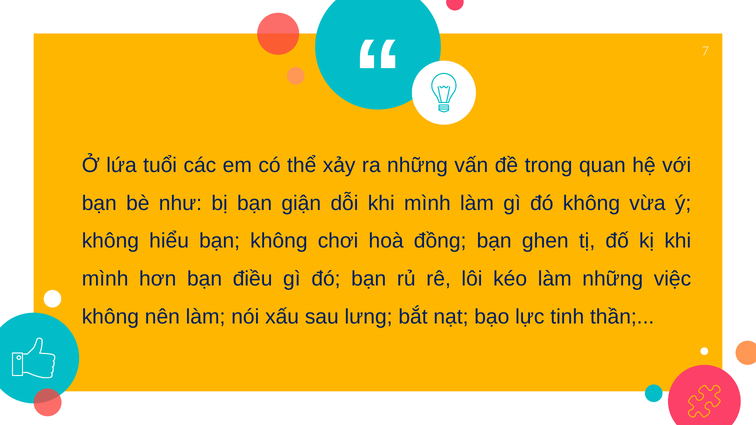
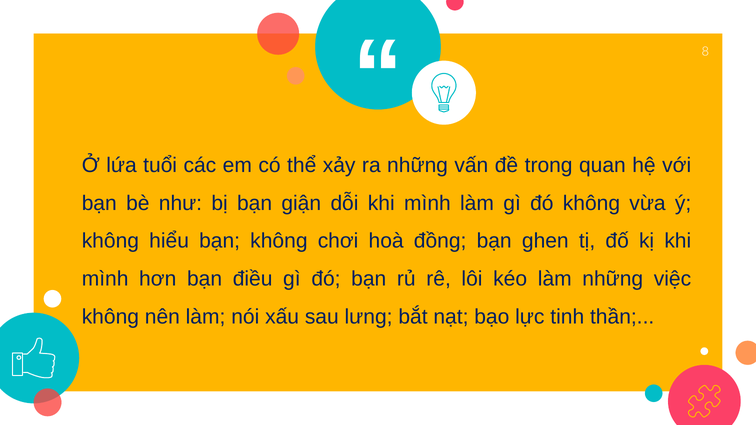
7: 7 -> 8 (705, 52)
